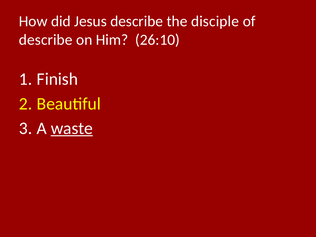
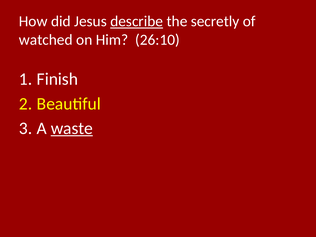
describe underline: none -> present (137, 21)
disciple: disciple -> secretly (215, 21)
describe: describe -> watched (46, 40)
